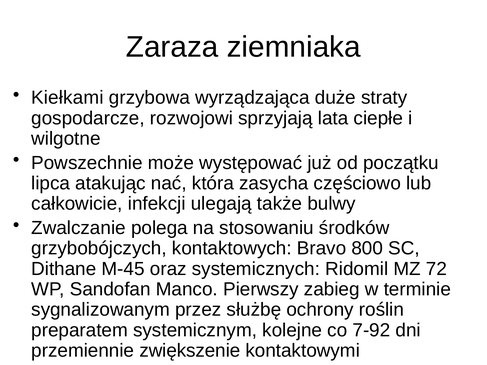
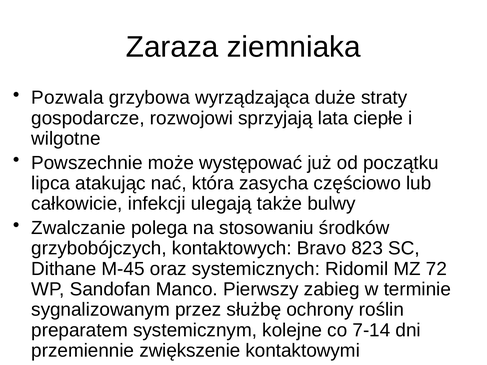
Kiełkami: Kiełkami -> Pozwala (67, 98)
800: 800 -> 823 (367, 249)
7-92: 7-92 -> 7-14 (371, 330)
